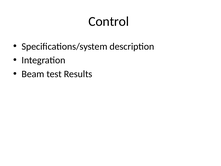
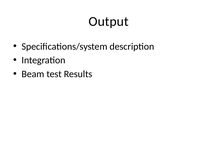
Control: Control -> Output (109, 21)
